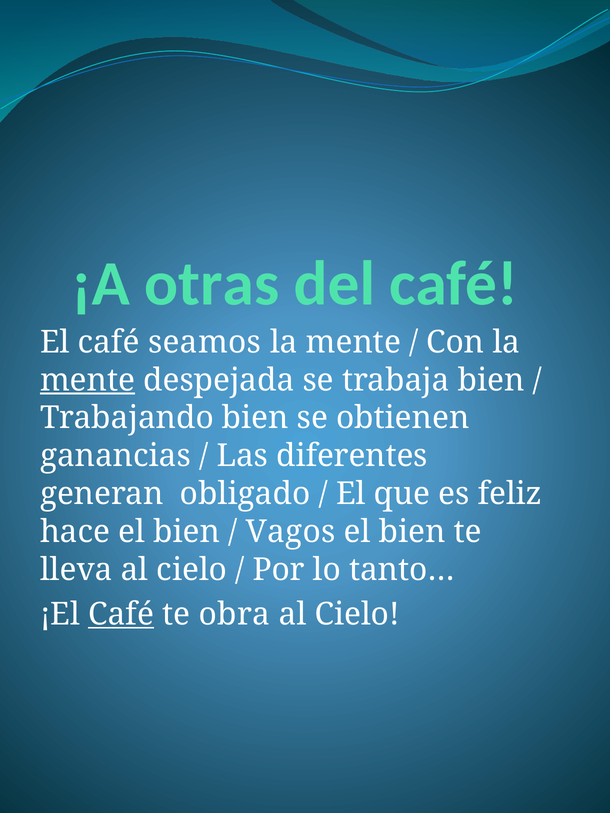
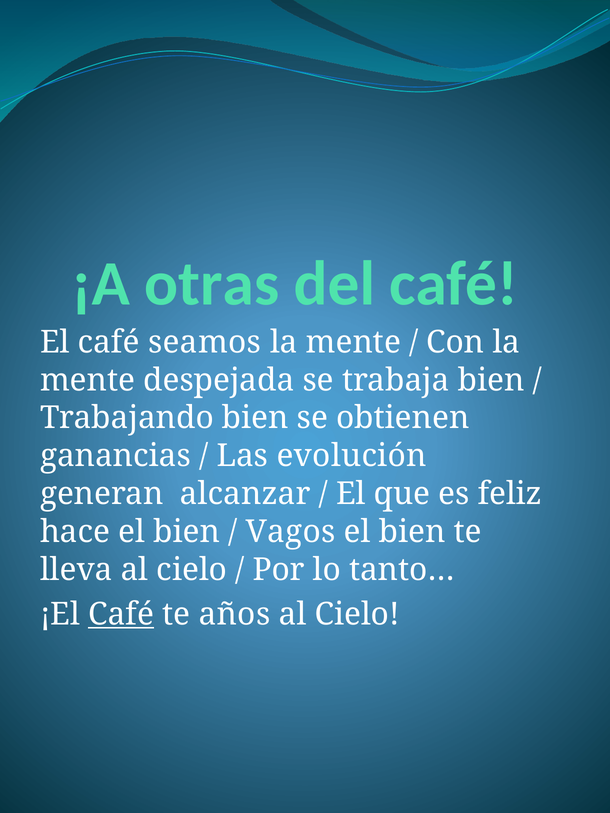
mente underline: present -> none (88, 380)
diferentes: diferentes -> evolución (352, 456)
obligado: obligado -> alcanzar (245, 494)
obra: obra -> años (234, 614)
